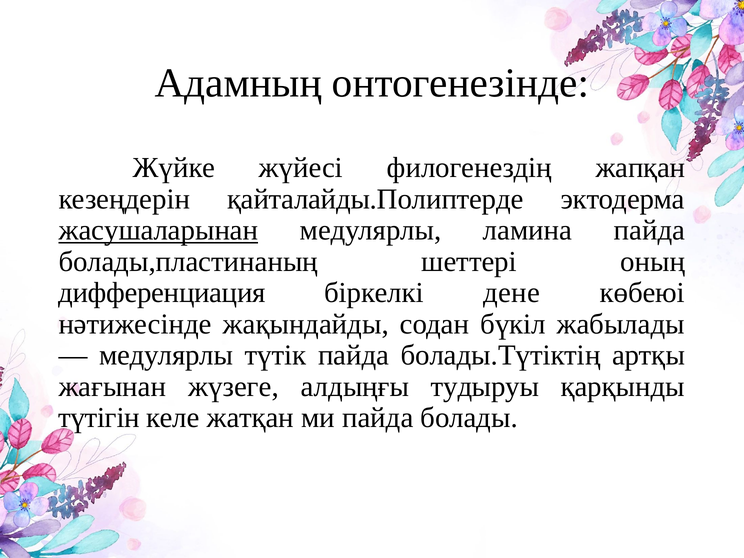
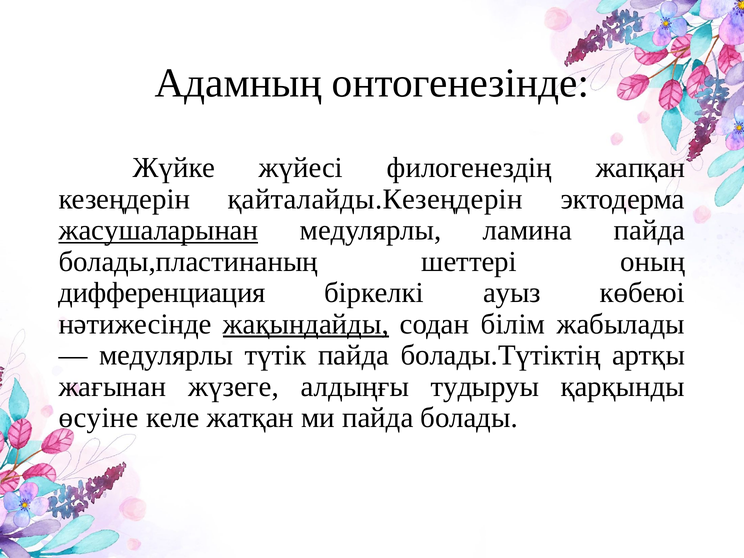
қайталайды.Полиптерде: қайталайды.Полиптерде -> қайталайды.Кезеңдерін (375, 199)
дене: дене -> ауыз (512, 293)
жақындайды underline: none -> present (306, 324)
бүкіл: бүкіл -> білім (513, 324)
түтігін: түтігін -> өсуіне (99, 418)
